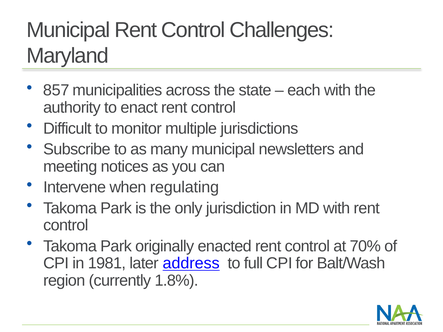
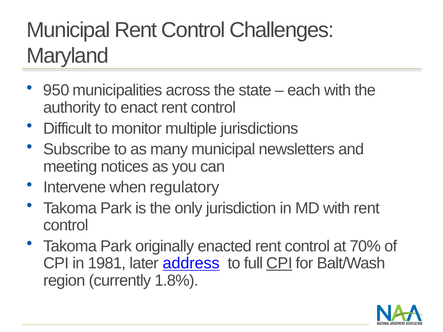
857: 857 -> 950 (56, 90)
regulating: regulating -> regulatory (184, 187)
CPI underline: none -> present (279, 264)
